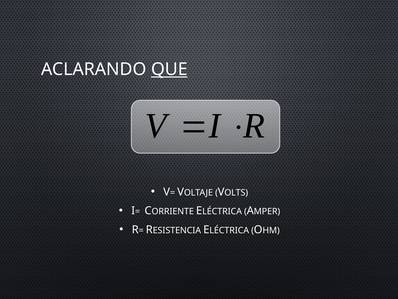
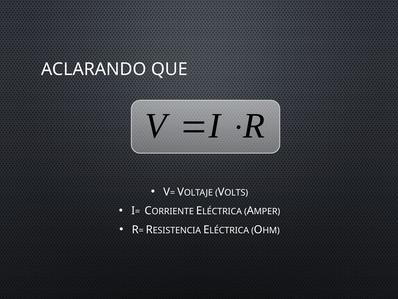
QUE underline: present -> none (169, 69)
